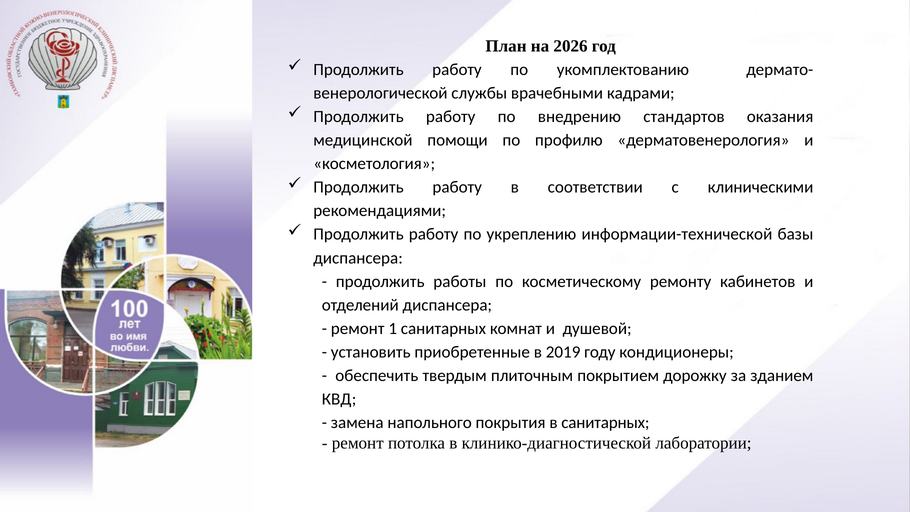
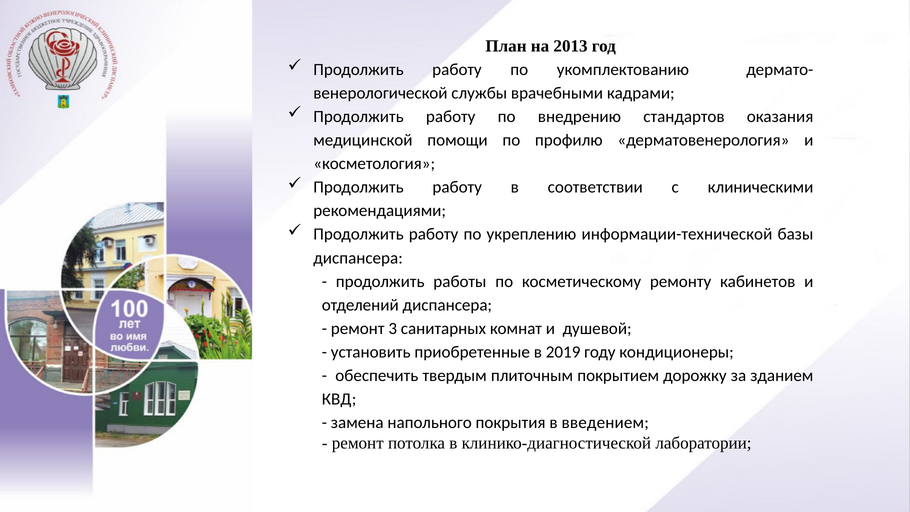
2026: 2026 -> 2013 (571, 46)
1: 1 -> 3 (393, 328)
в санитарных: санитарных -> введением (605, 423)
